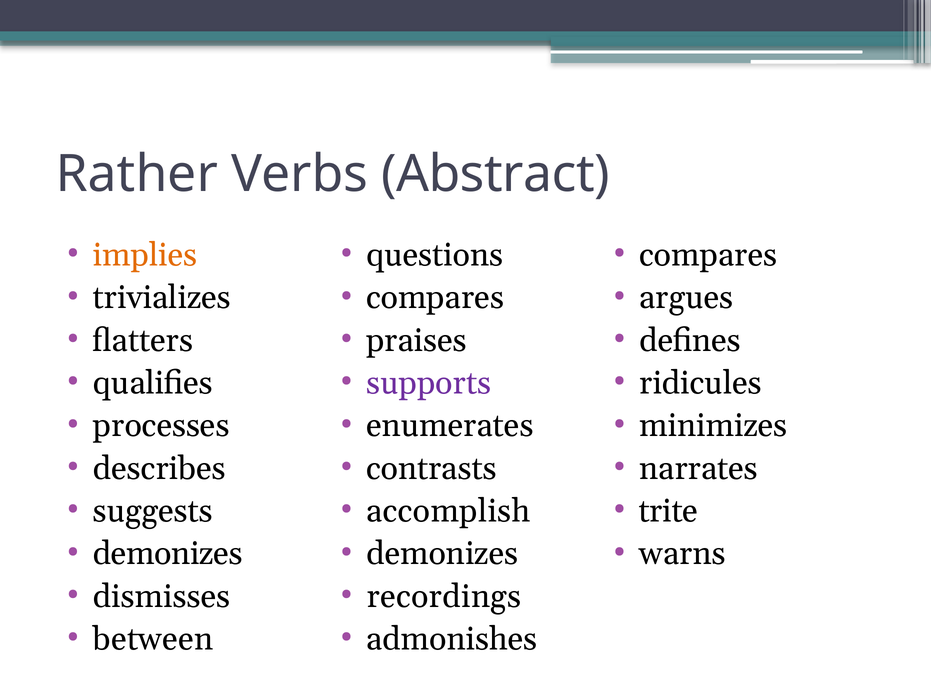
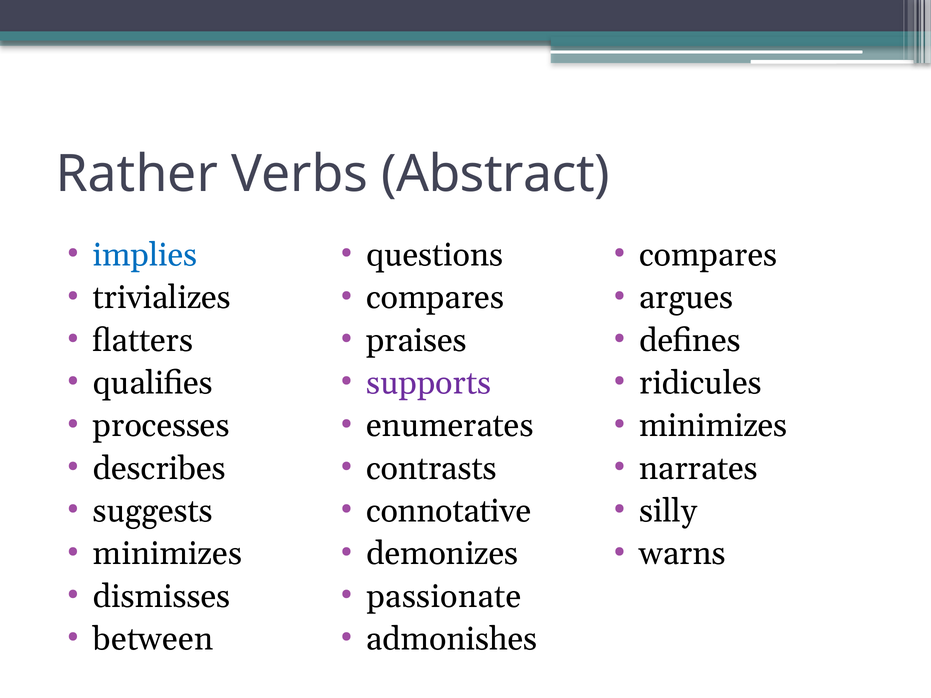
implies colour: orange -> blue (145, 255)
accomplish: accomplish -> connotative (449, 511)
trite: trite -> silly (668, 511)
demonizes: demonizes -> minimizes (167, 554)
recordings: recordings -> passionate (444, 597)
